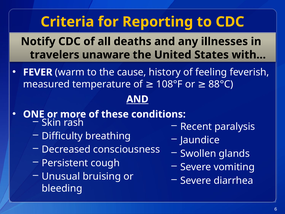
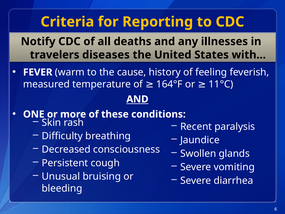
unaware: unaware -> diseases (106, 55)
108°F: 108°F -> 164°F (169, 84)
88°C: 88°C -> 11°C (221, 84)
